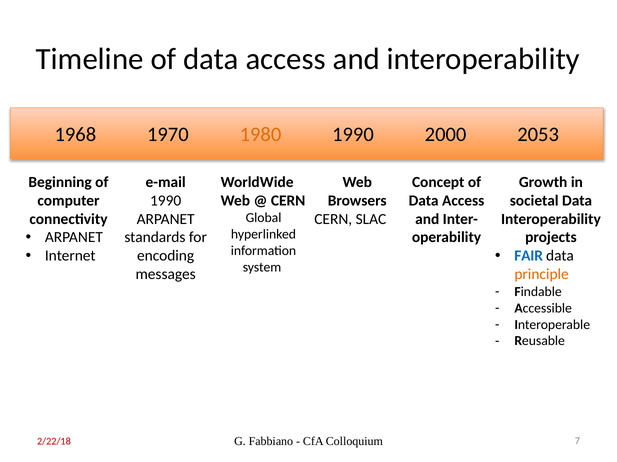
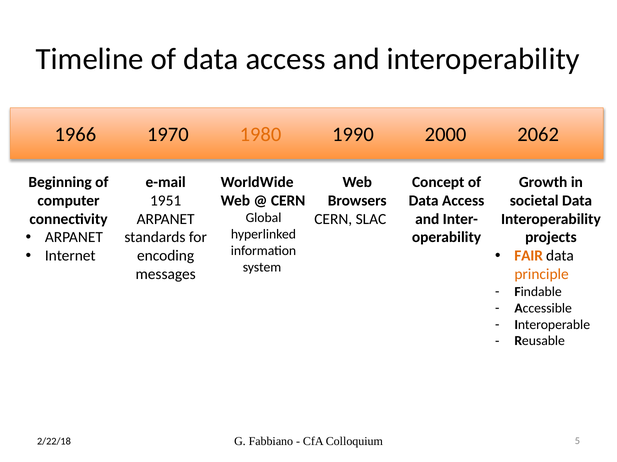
1968: 1968 -> 1966 (75, 135)
2053: 2053 -> 2062 (538, 135)
1990: 1990 -> 1951 (166, 201)
FAIR colour: blue -> orange (529, 256)
7: 7 -> 5 (577, 442)
2/22/18 colour: red -> black (54, 442)
